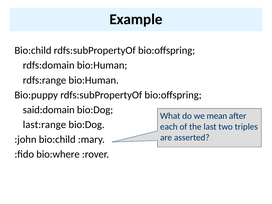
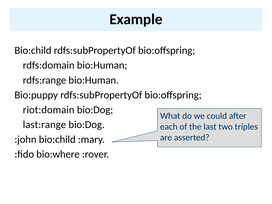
said:domain: said:domain -> riot:domain (49, 110)
mean: mean -> could (217, 116)
